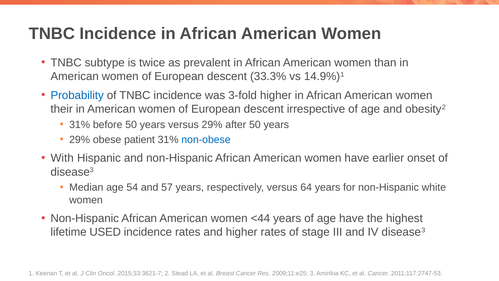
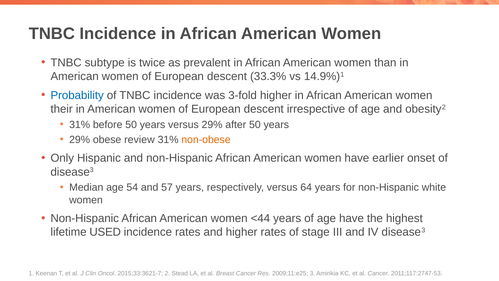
patient: patient -> review (139, 140)
non-obese colour: blue -> orange (206, 140)
With: With -> Only (62, 158)
